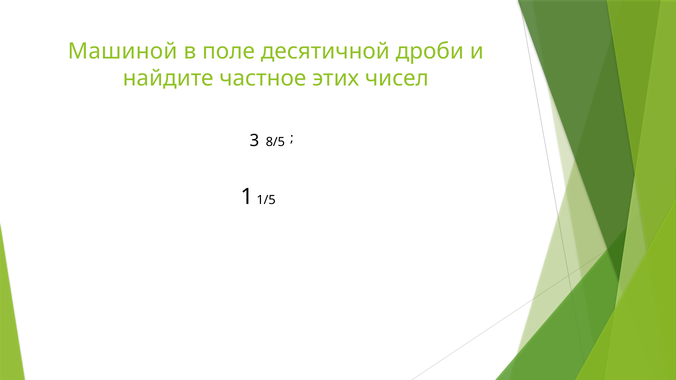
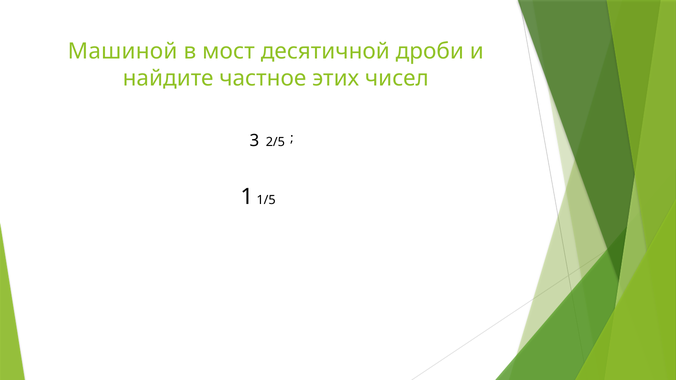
поле: поле -> мост (228, 51)
8/5: 8/5 -> 2/5 (275, 142)
